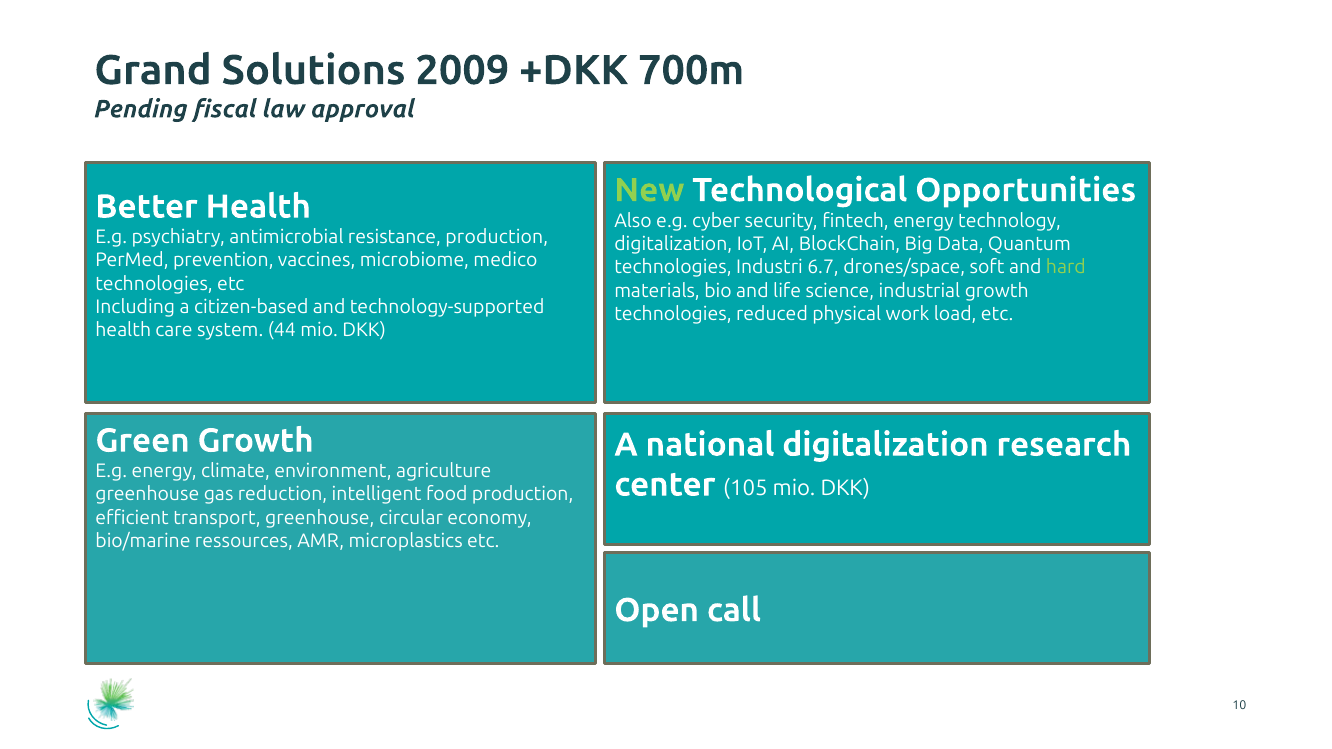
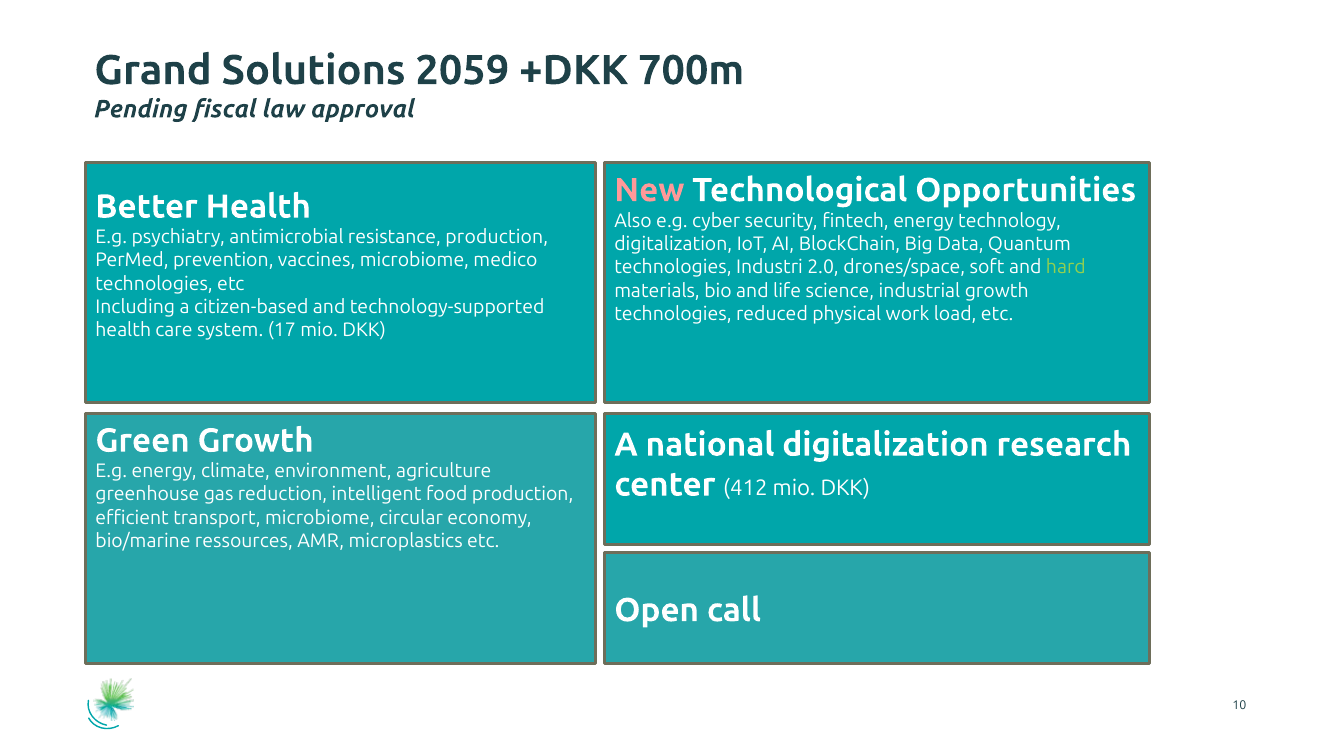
2009: 2009 -> 2059 (462, 70)
New colour: light green -> pink (649, 190)
6.7: 6.7 -> 2.0 (823, 268)
44: 44 -> 17 (282, 331)
105: 105 -> 412 (745, 489)
transport greenhouse: greenhouse -> microbiome (320, 518)
